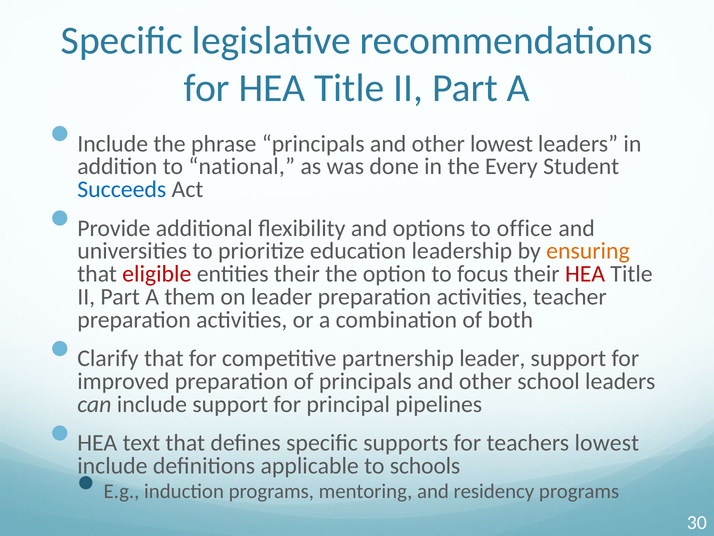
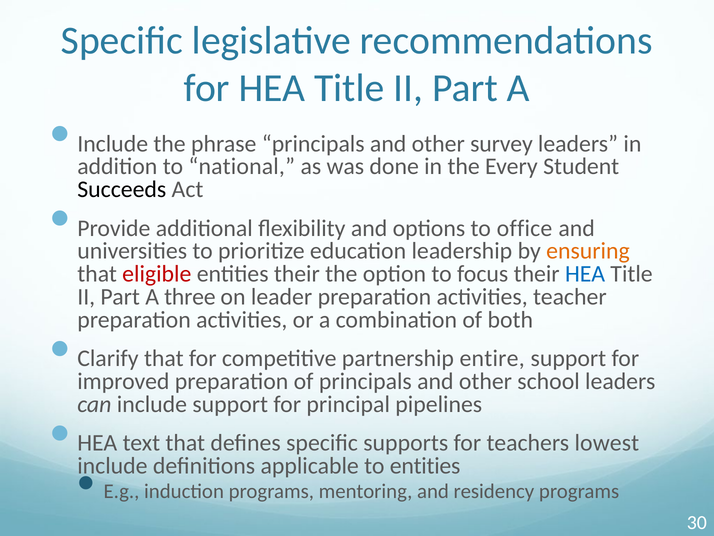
other lowest: lowest -> survey (501, 144)
Succeeds colour: blue -> black (122, 189)
HEA colour: red -> blue (585, 274)
them: them -> three (190, 296)
partnership leader: leader -> entire (492, 358)
to schools: schools -> entities (425, 465)
